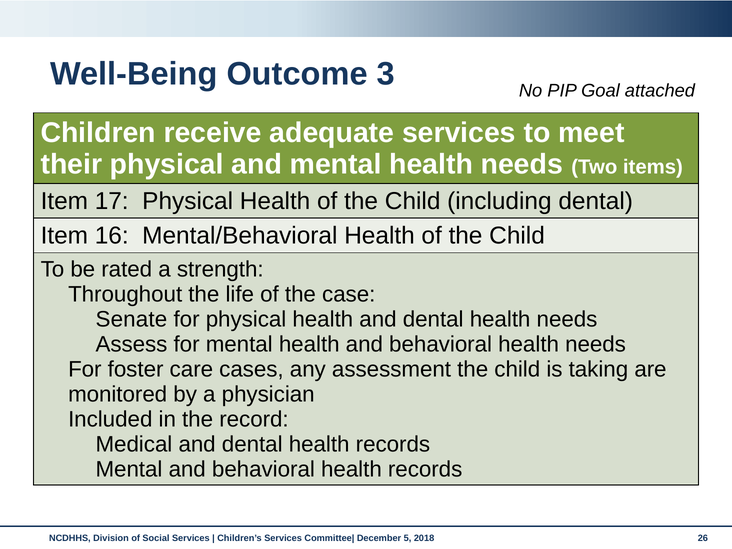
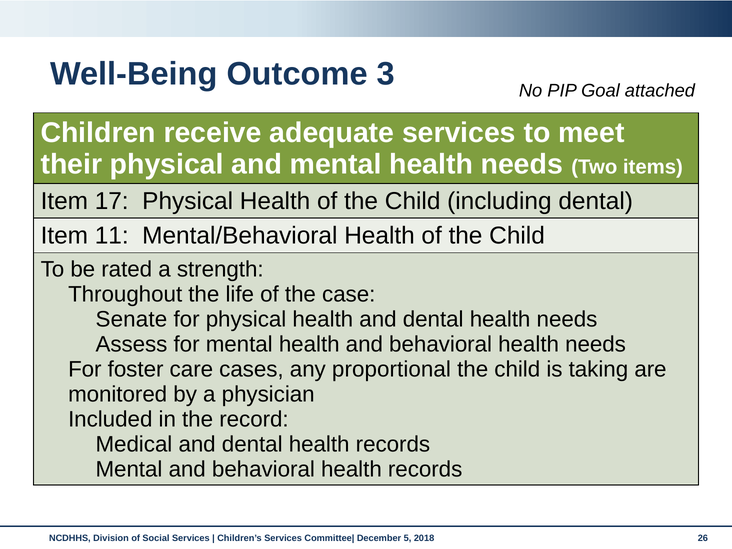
16: 16 -> 11 (112, 236)
assessment: assessment -> proportional (391, 369)
